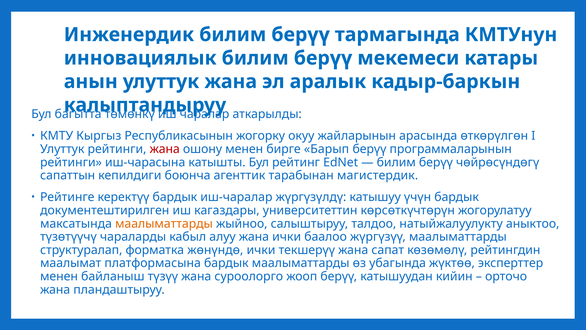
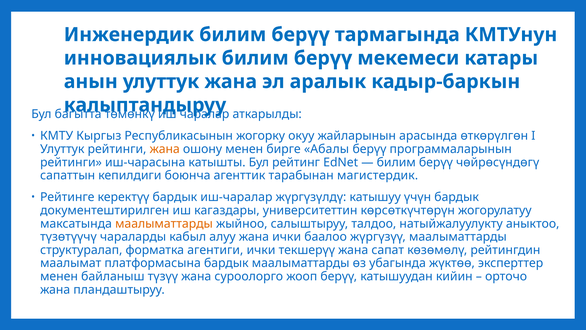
жана colour: red -> orange (165, 149)
Барып: Барып -> Абалы (327, 149)
жөнүндө: жөнүндө -> агентиги (215, 250)
